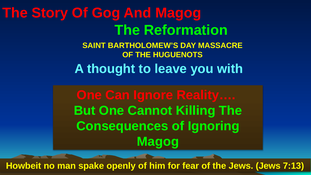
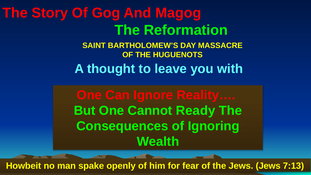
Killing: Killing -> Ready (196, 111)
Magog: Magog -> Wealth (158, 142)
